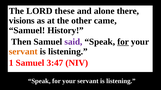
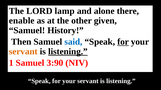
these: these -> lamp (65, 11)
visions: visions -> enable (22, 21)
came: came -> given (105, 21)
said colour: purple -> blue (73, 42)
listening underline: none -> present (68, 52)
3:47: 3:47 -> 3:90 (55, 63)
